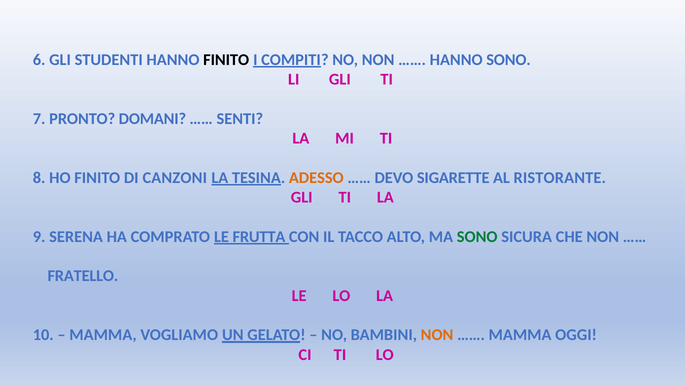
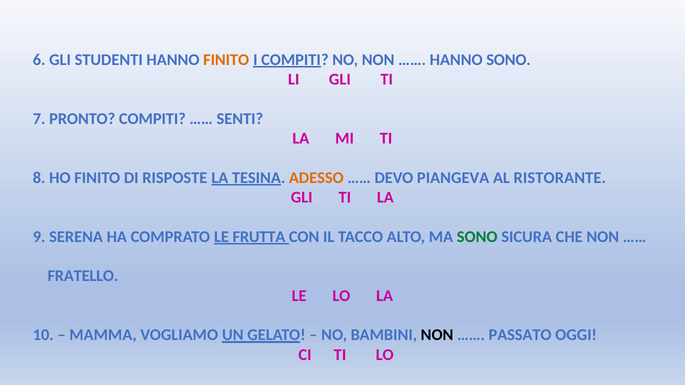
FINITO colour: black -> orange (226, 60)
PRONTO DOMANI: DOMANI -> COMPITI (152, 119)
CANZONI: CANZONI -> RISPOSTE (175, 178)
SIGARETTE: SIGARETTE -> PIANGEVA (453, 178)
NON colour: orange -> black (437, 335)
MAMMA: MAMMA -> PASSATO (520, 335)
